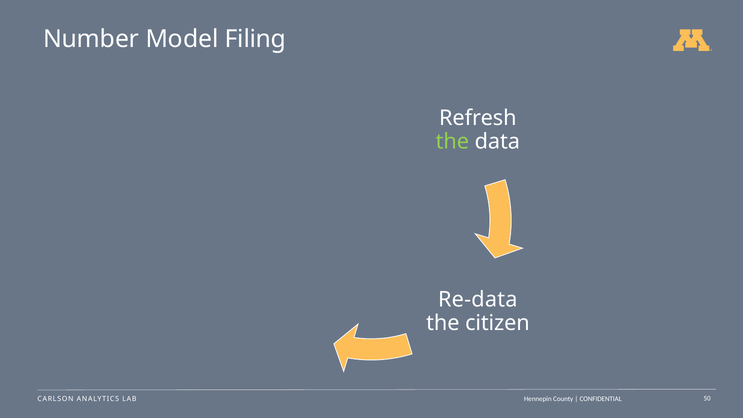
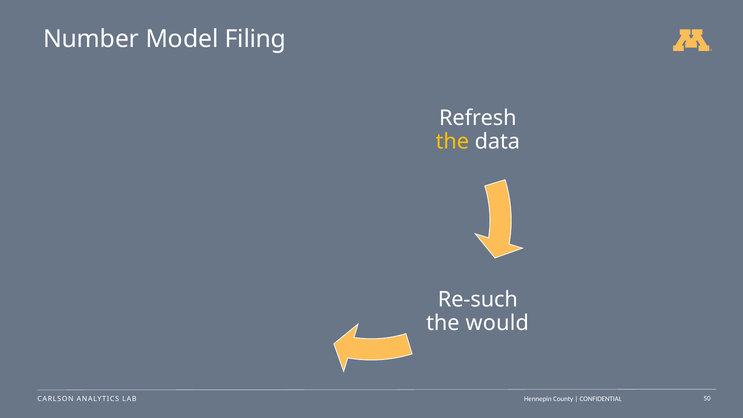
the colour: light green -> yellow (452, 142)
Re-data: Re-data -> Re-such (478, 300)
citizen: citizen -> would (497, 323)
